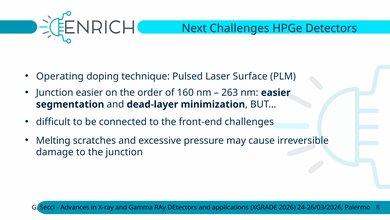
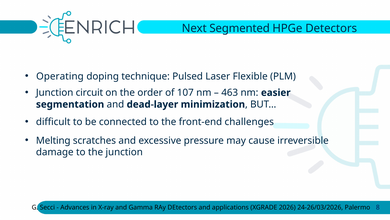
Next Challenges: Challenges -> Segmented (240, 28)
Surface: Surface -> Flexible (250, 76)
Junction easier: easier -> circuit (89, 92)
160: 160 -> 107 (185, 92)
263: 263 -> 463 (230, 92)
